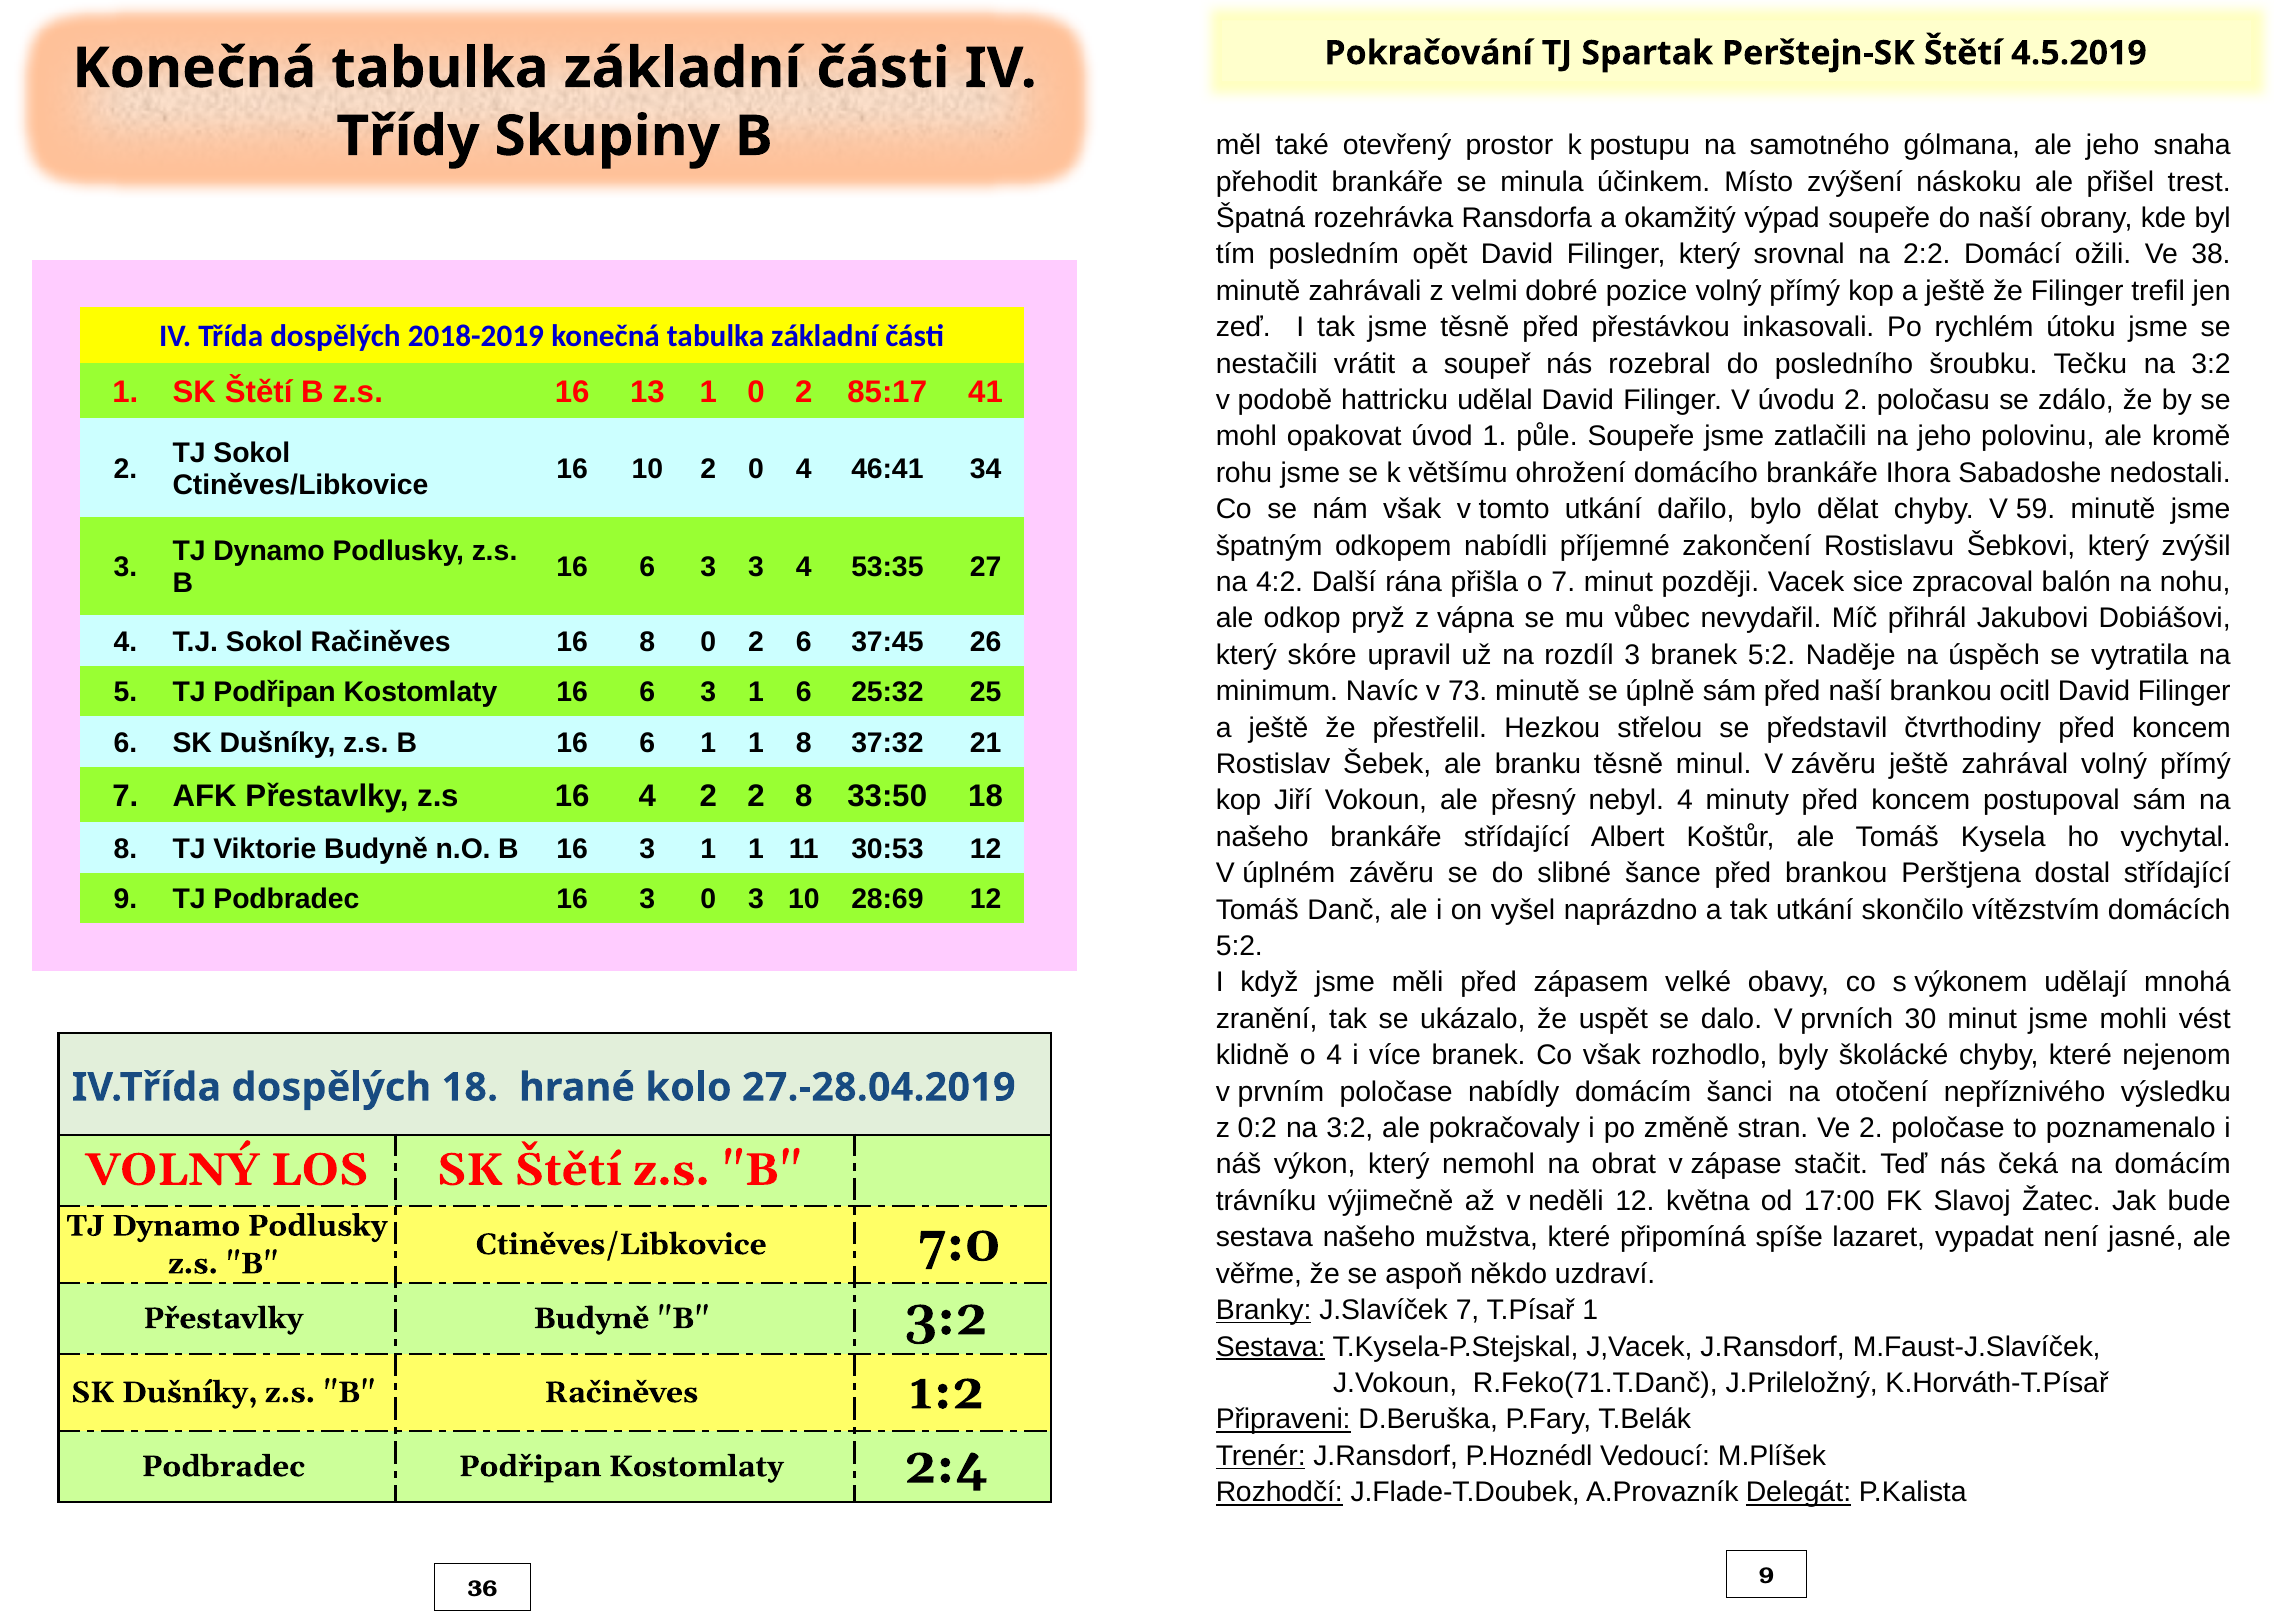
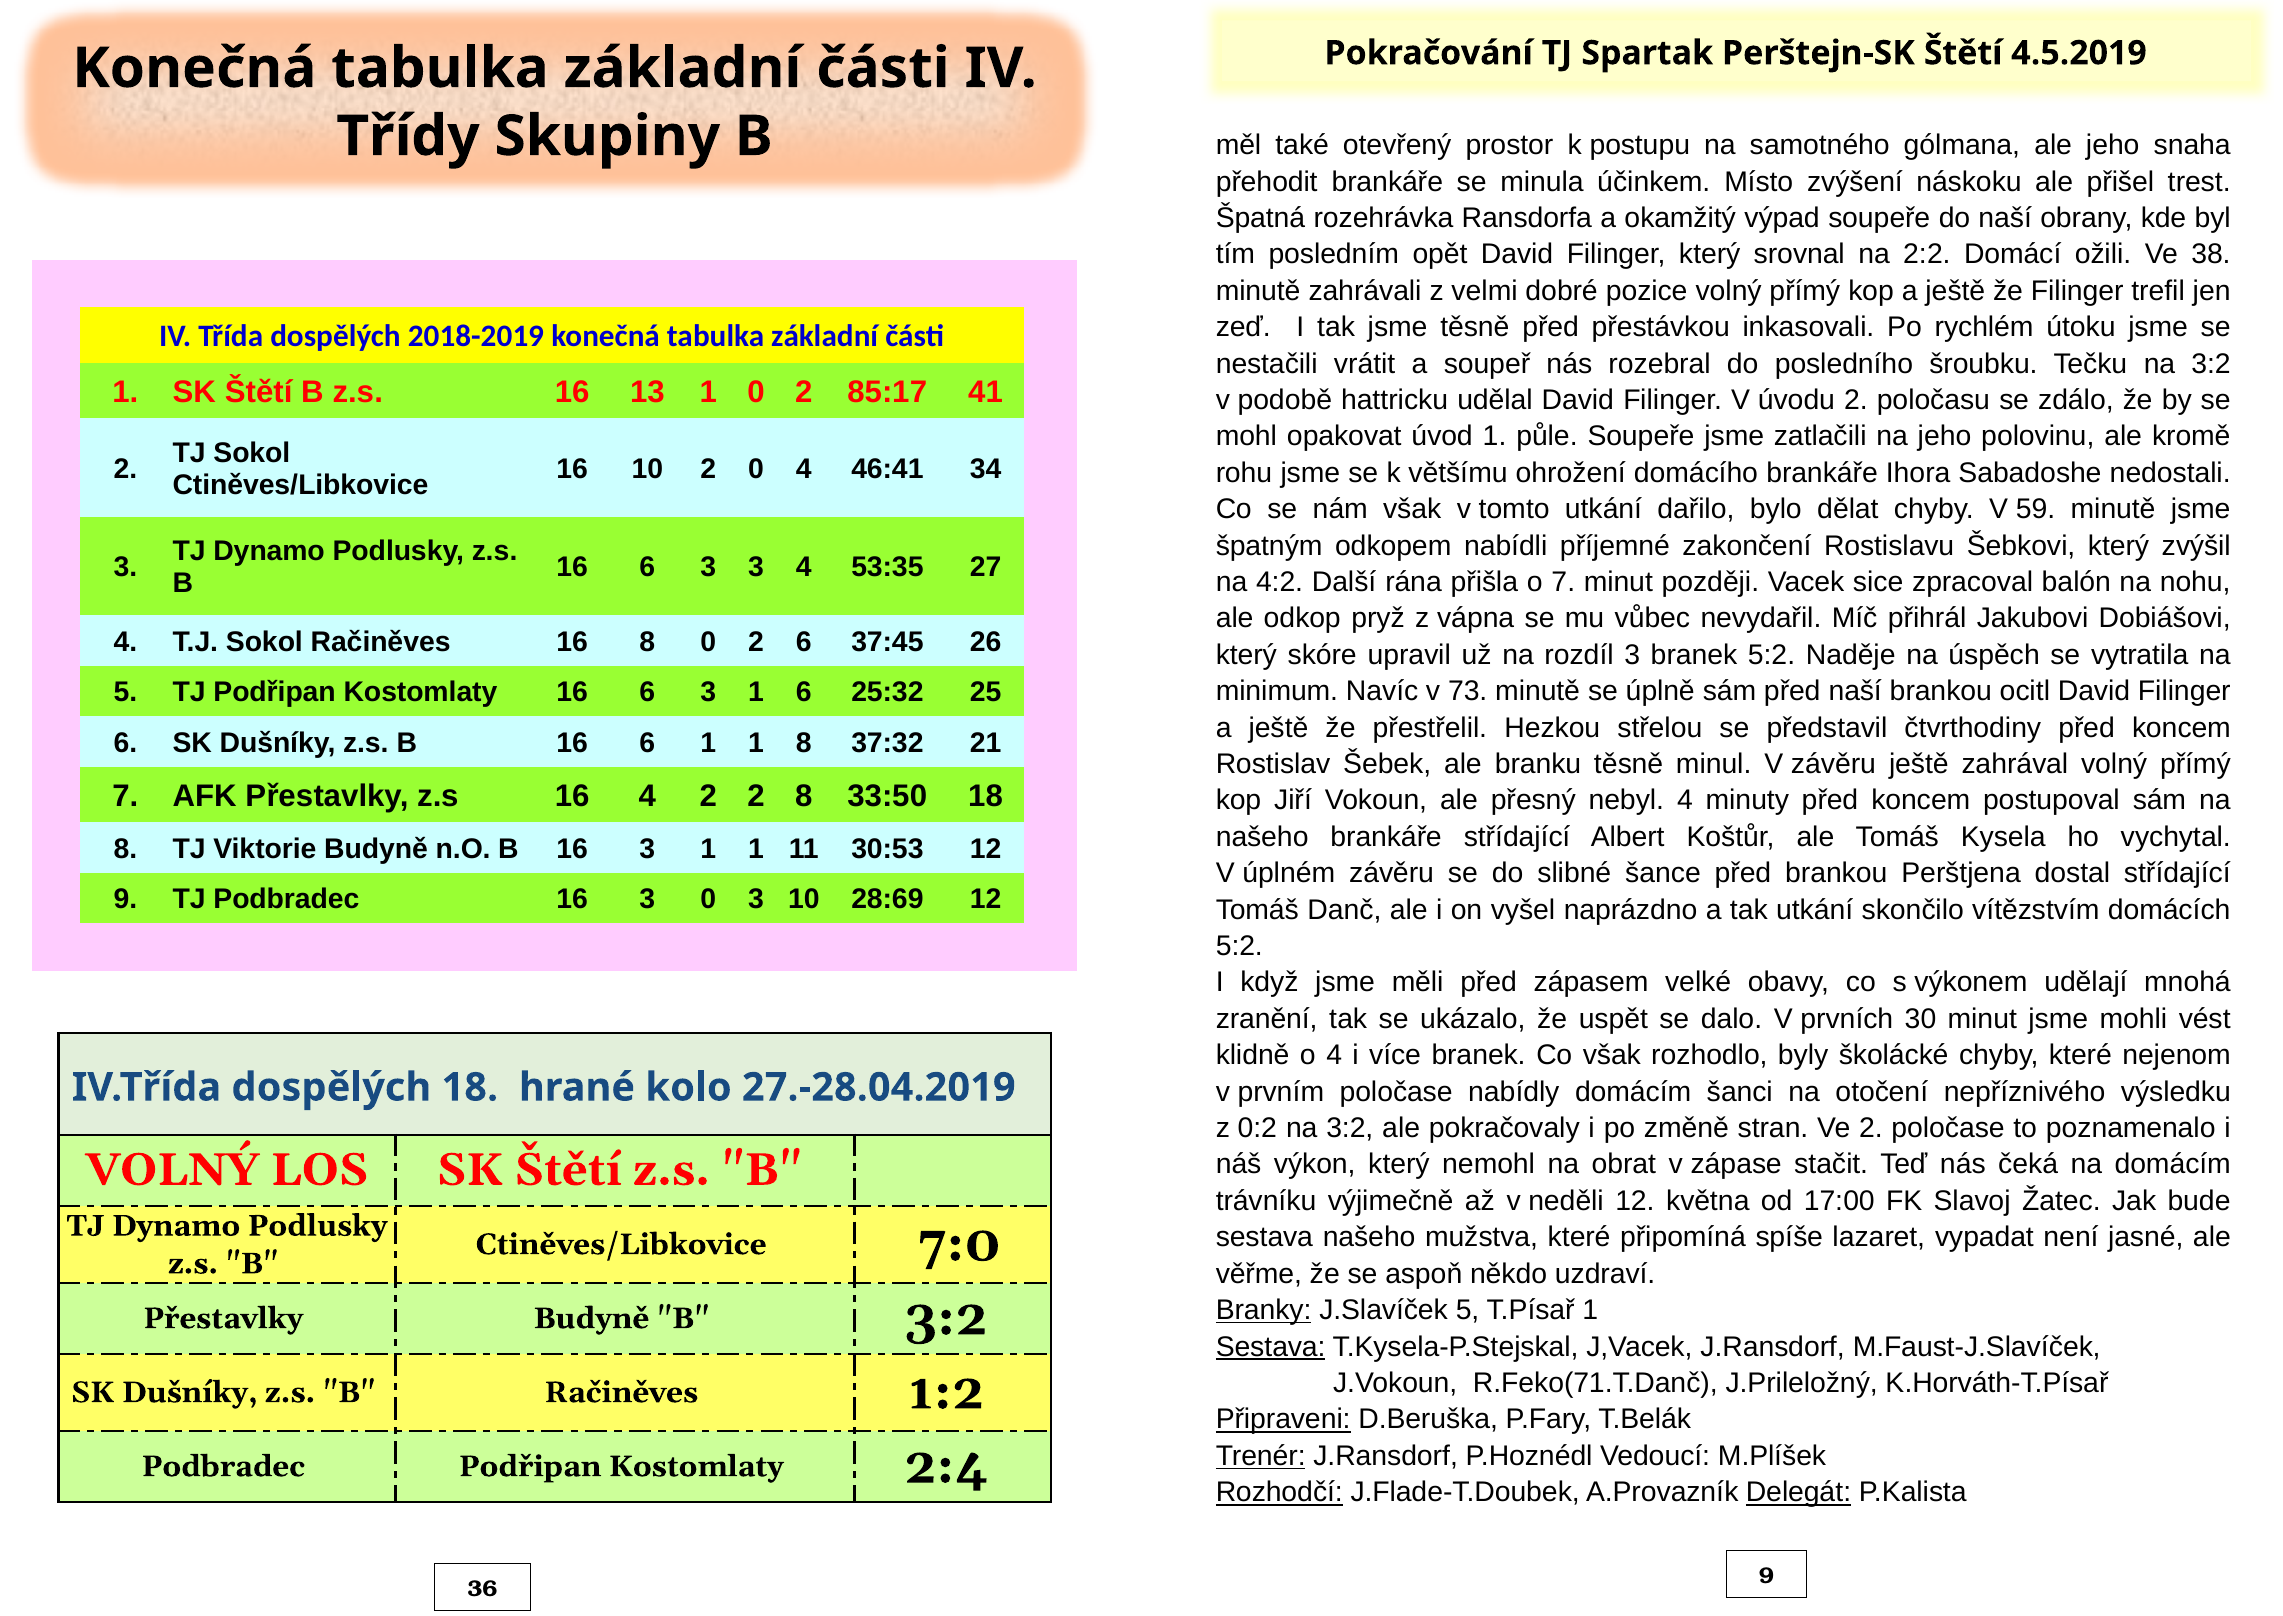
J.Slavíček 7: 7 -> 5 (1468, 1310)
